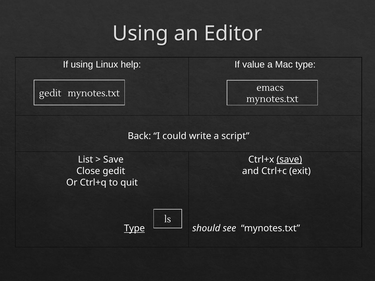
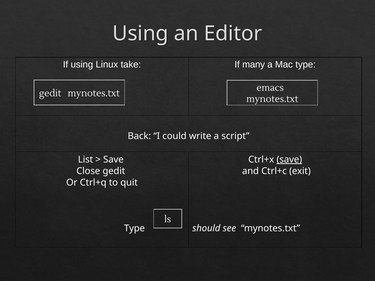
help: help -> take (131, 65)
value: value -> many (254, 65)
Type underline: present -> none (134, 229)
